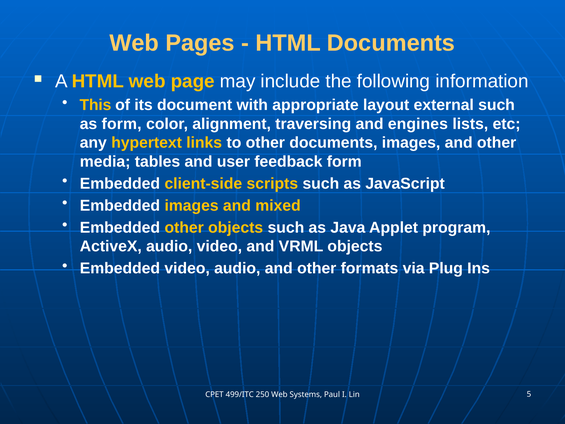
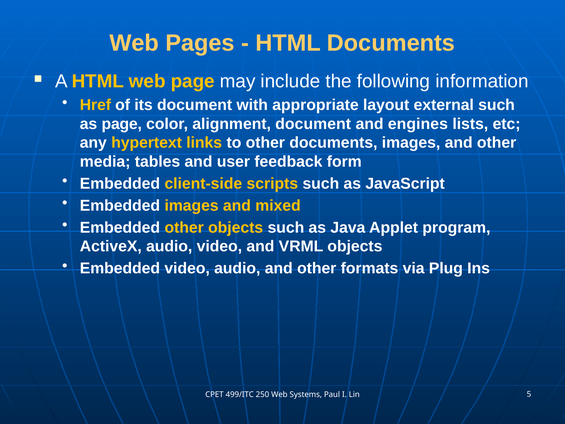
This: This -> Href (95, 105)
as form: form -> page (122, 124)
alignment traversing: traversing -> document (313, 124)
